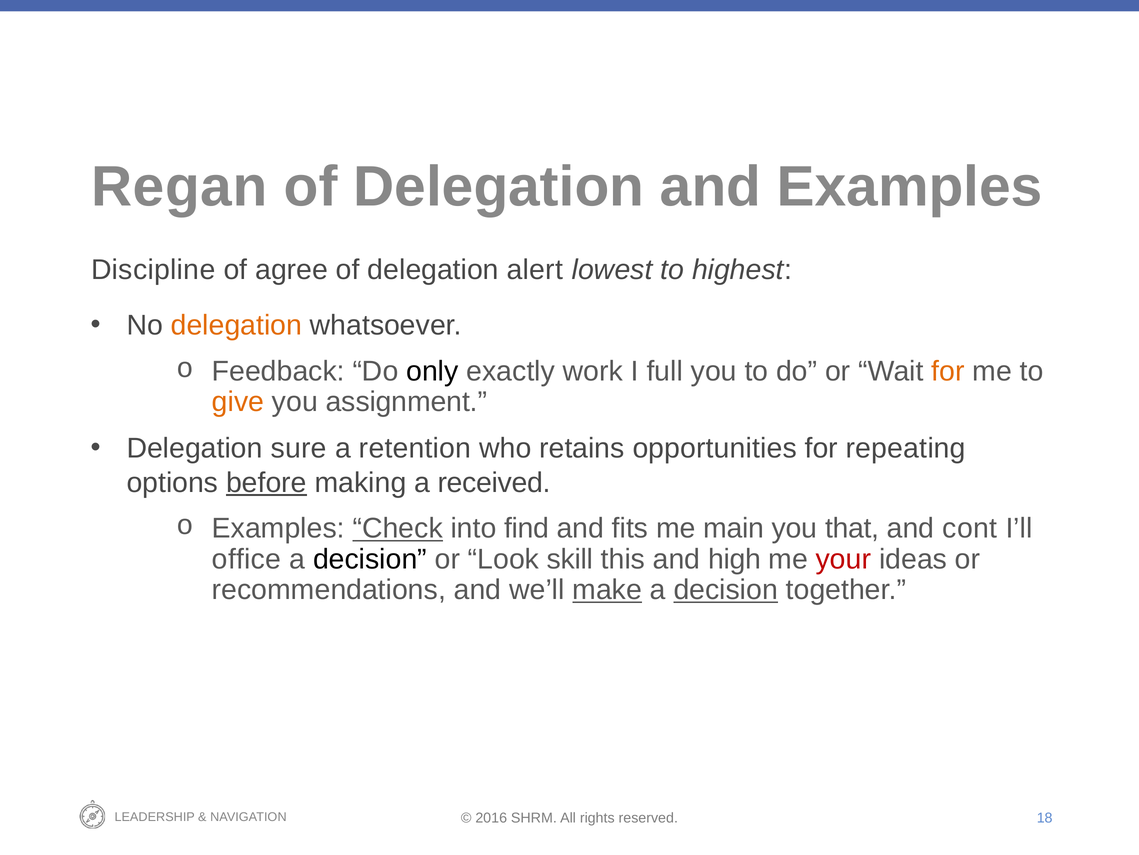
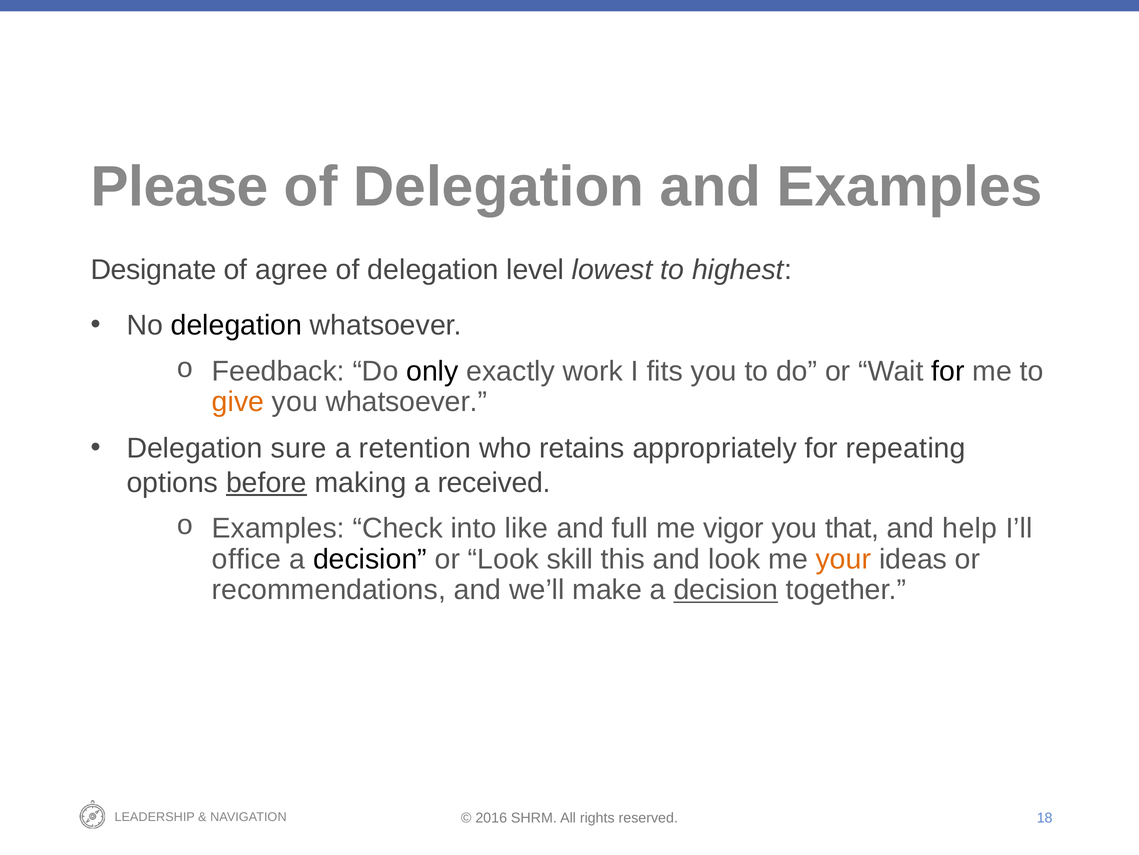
Regan: Regan -> Please (180, 187)
Discipline: Discipline -> Designate (154, 270)
alert: alert -> level (535, 270)
delegation colour: orange -> black (236, 325)
full: full -> fits (665, 371)
for colour: orange -> black (948, 371)
you assignment: assignment -> whatsoever (406, 402)
opportunities: opportunities -> appropriately (715, 448)
Check underline: present -> none (398, 528)
find: find -> like (526, 528)
fits: fits -> full (630, 528)
main: main -> vigor (734, 528)
cont: cont -> help (970, 528)
and high: high -> look (734, 559)
your colour: red -> orange (843, 559)
make underline: present -> none (607, 590)
